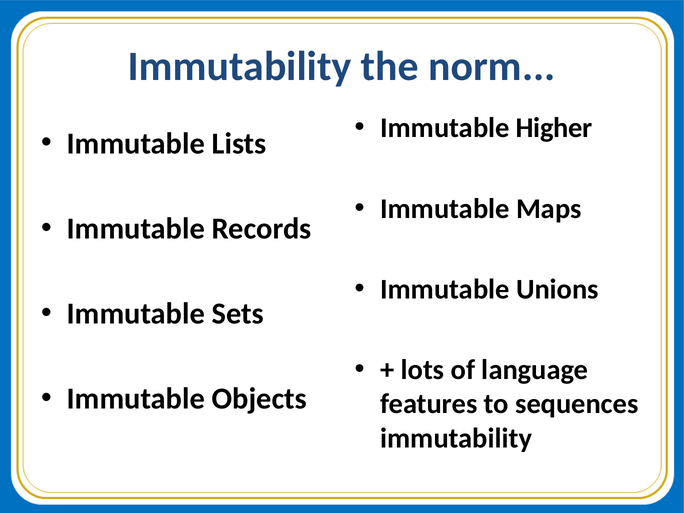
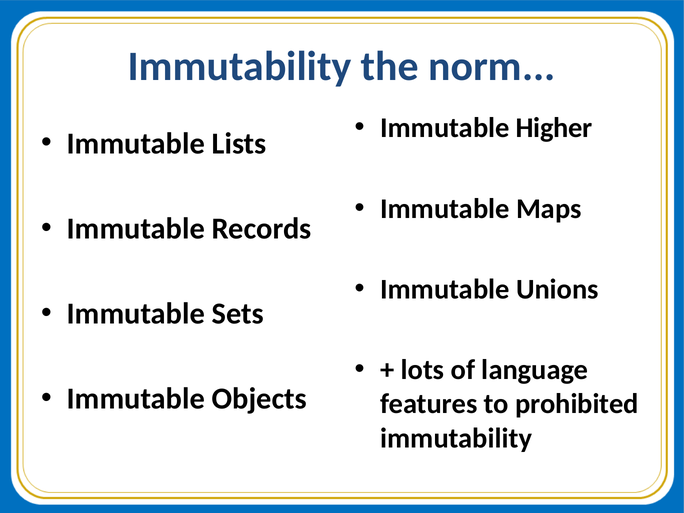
sequences: sequences -> prohibited (577, 404)
